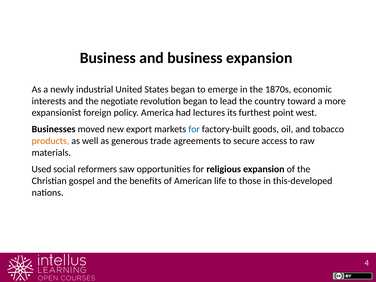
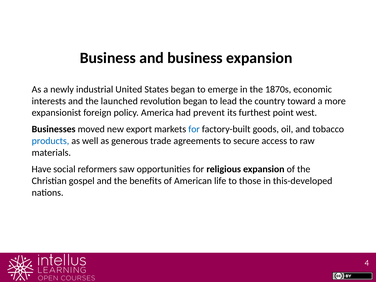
negotiate: negotiate -> launched (119, 101)
lectures: lectures -> prevent (209, 113)
products colour: orange -> blue (50, 141)
Used: Used -> Have (41, 169)
